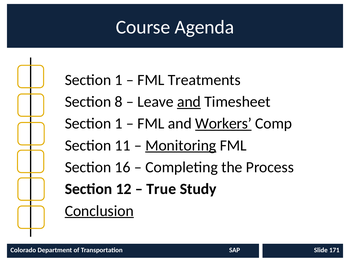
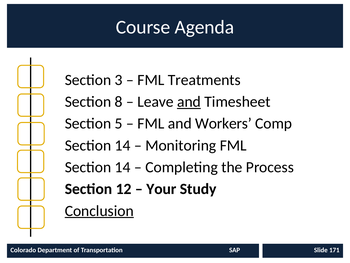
1: 1 -> 3 (119, 80)
1: 1 -> 5 (119, 123)
Workers underline: present -> none (223, 123)
11: 11 -> 14 (123, 145)
Monitoring underline: present -> none (181, 145)
16: 16 -> 14 (123, 167)
True: True -> Your (161, 189)
